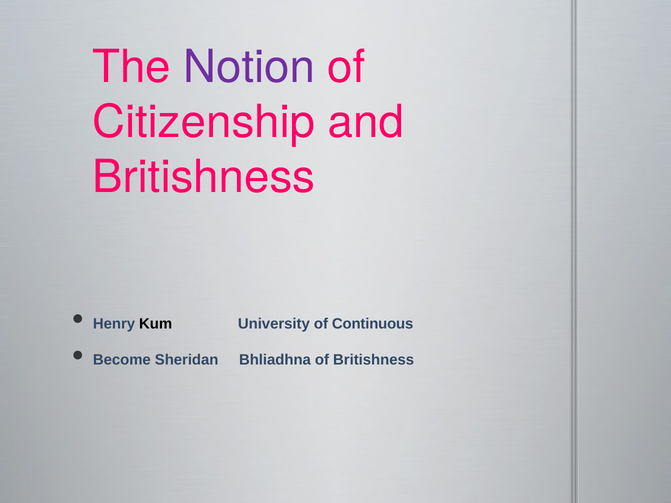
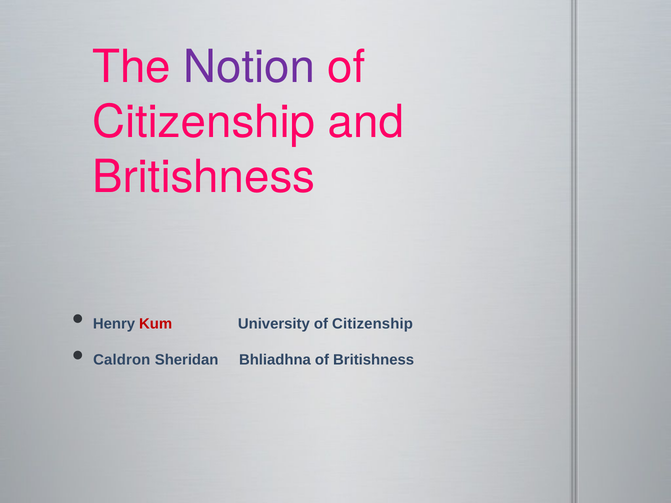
Kum colour: black -> red (156, 324)
University of Continuous: Continuous -> Citizenship (372, 324)
Become: Become -> Caldron (122, 360)
